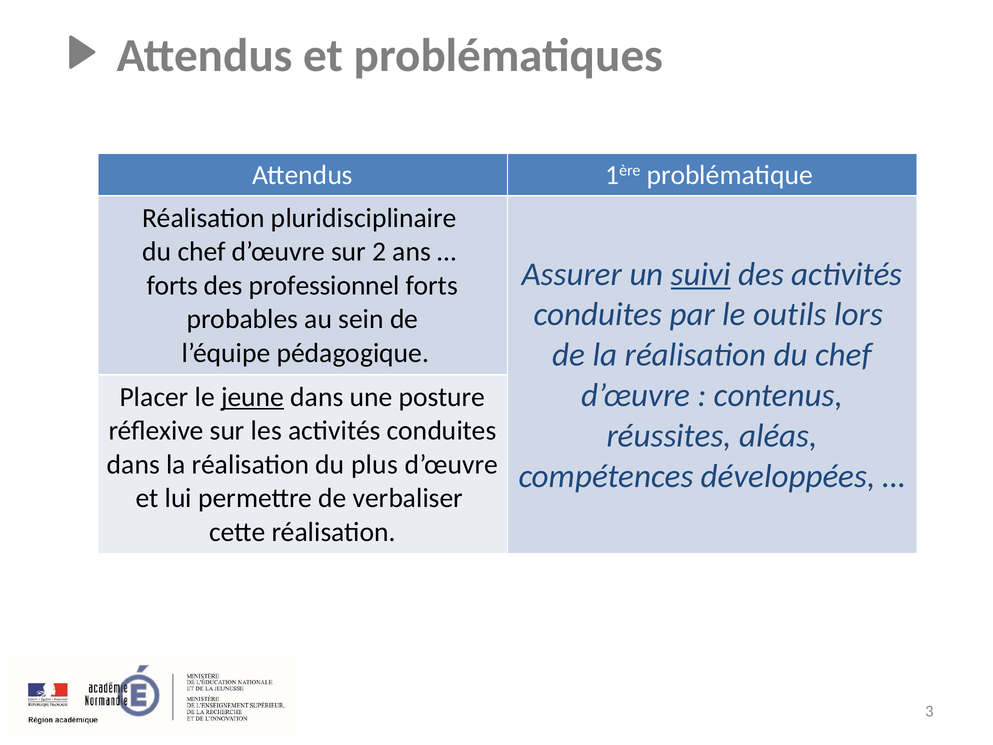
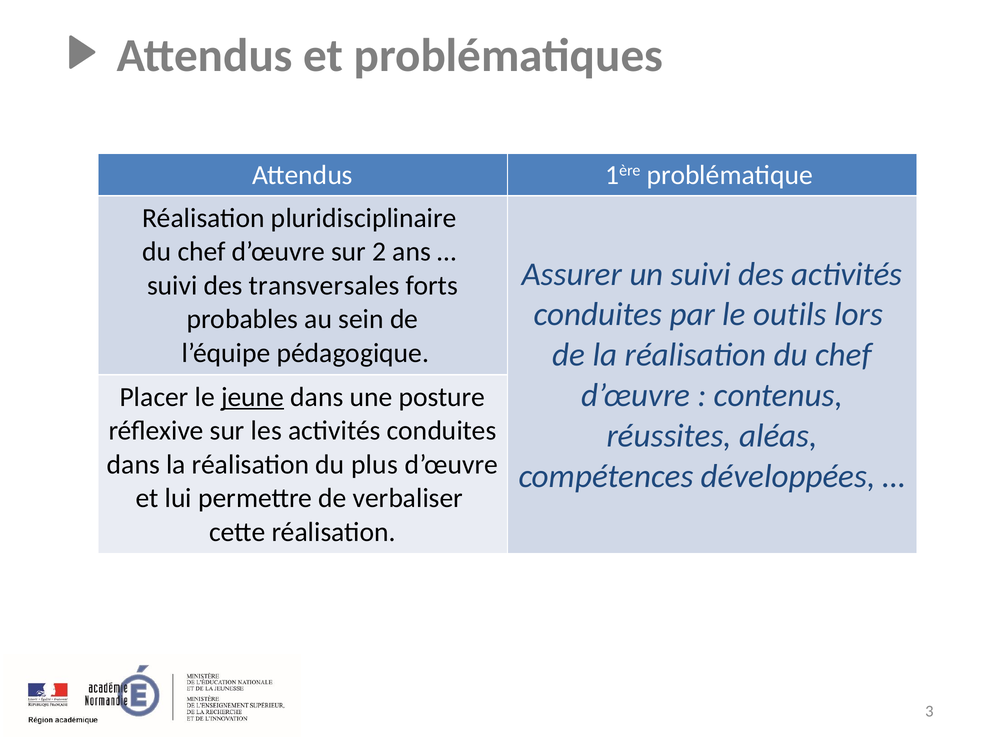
suivi underline: present -> none (701, 274)
forts: forts -> suivi (172, 285)
professionnel: professionnel -> transversales (324, 285)
